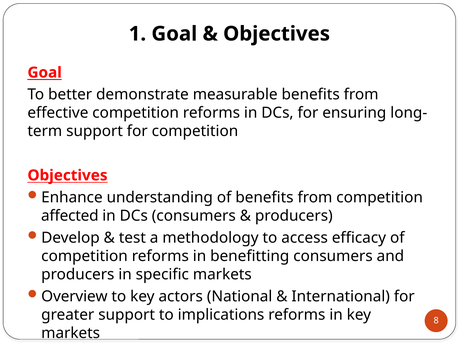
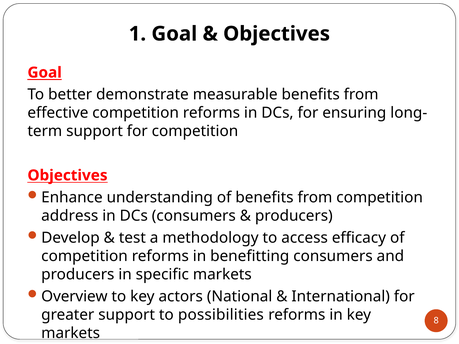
affected: affected -> address (70, 216)
implications: implications -> possibilities (221, 315)
